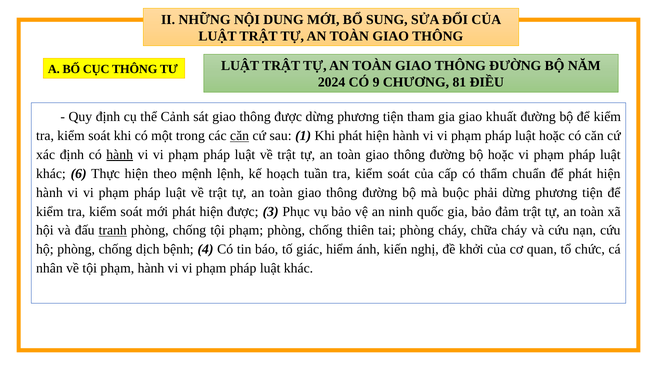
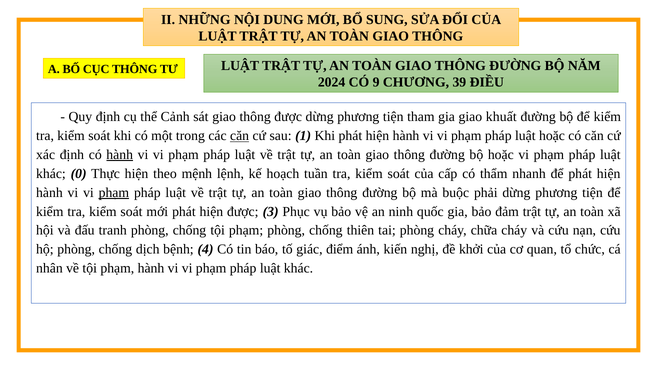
81: 81 -> 39 (459, 82)
6: 6 -> 0 (79, 173)
chuẩn: chuẩn -> nhanh (529, 173)
phạm underline: none -> present (114, 192)
tranh underline: present -> none (113, 230)
hiểm: hiểm -> điểm (340, 249)
